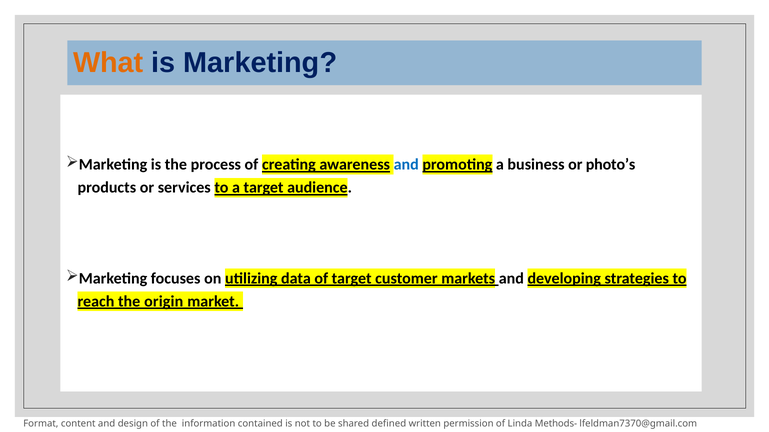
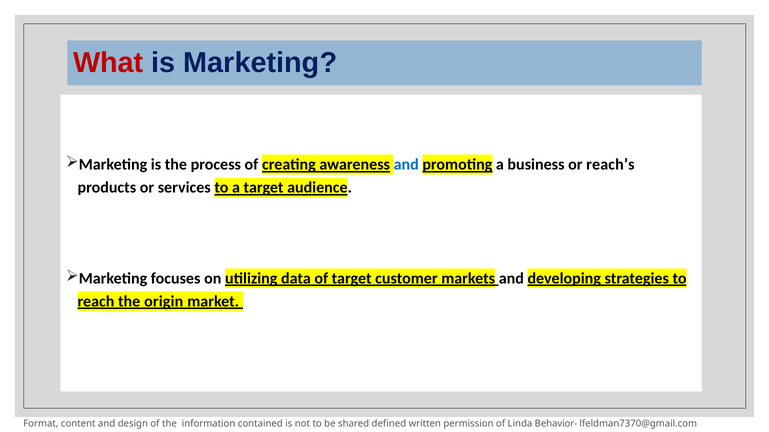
What colour: orange -> red (108, 63)
photo’s: photo’s -> reach’s (610, 165)
Methods-: Methods- -> Behavior- (556, 424)
